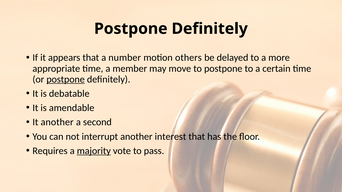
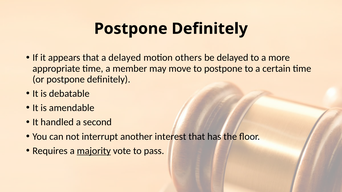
a number: number -> delayed (125, 58)
postpone underline: present -> none (66, 79)
It another: another -> handled (57, 122)
